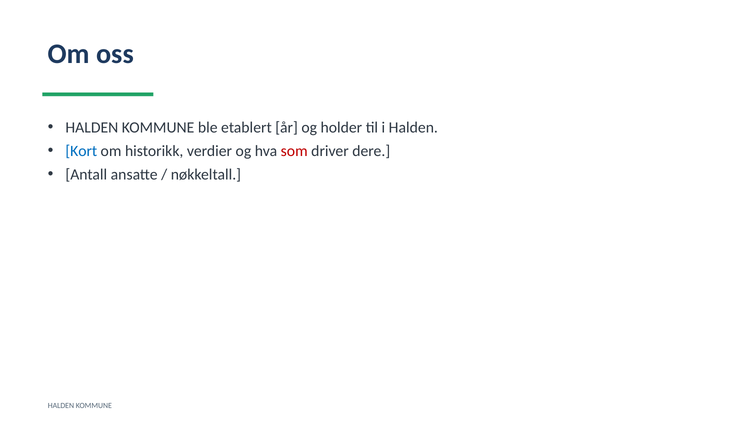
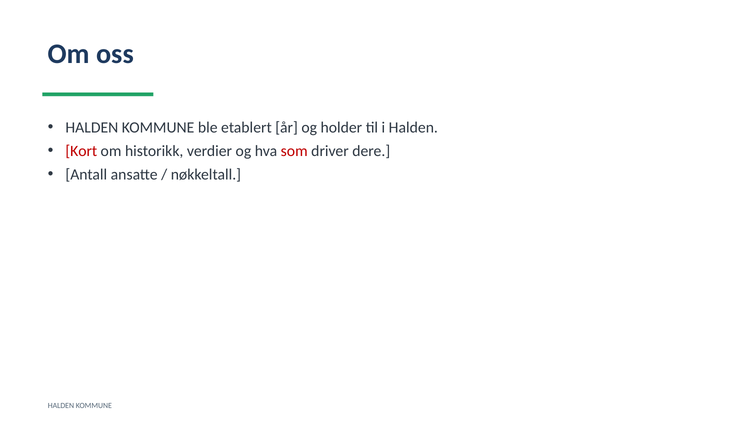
Kort colour: blue -> red (81, 151)
